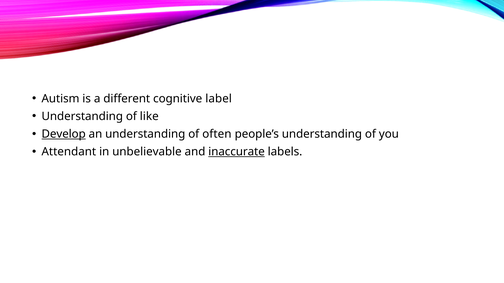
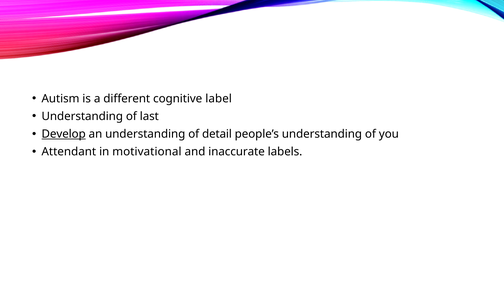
like: like -> last (149, 116)
often: often -> detail (217, 134)
unbelievable: unbelievable -> motivational (147, 152)
inaccurate underline: present -> none (237, 152)
